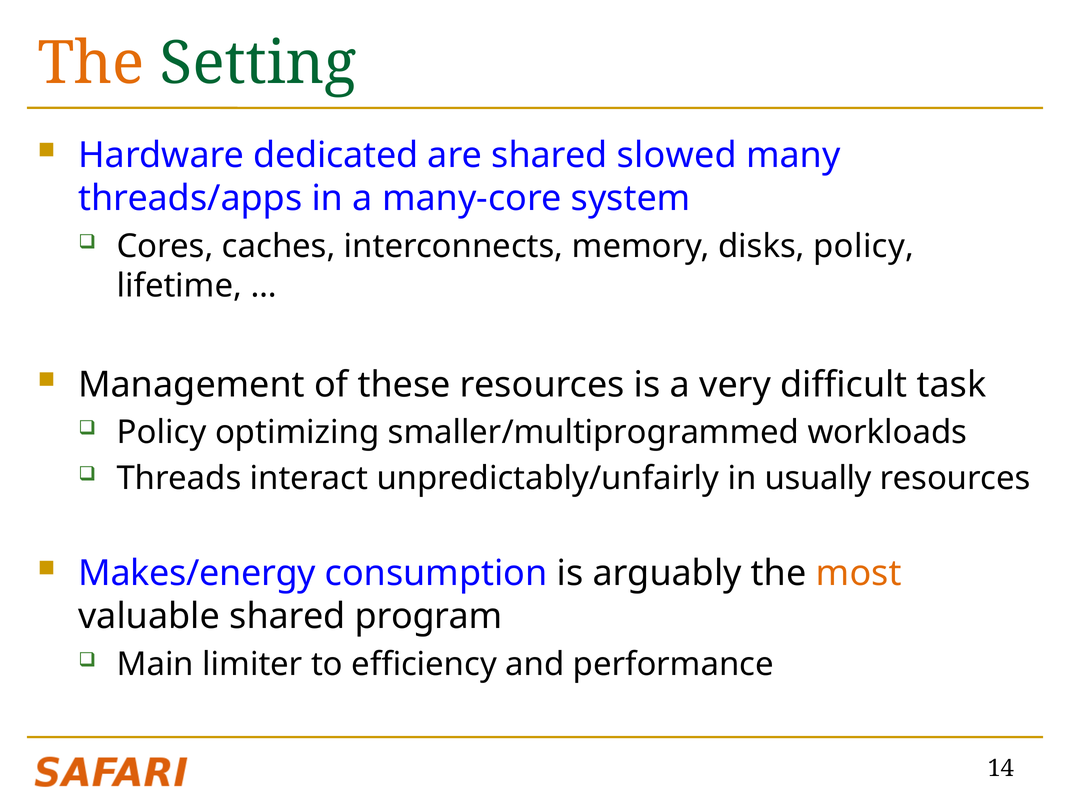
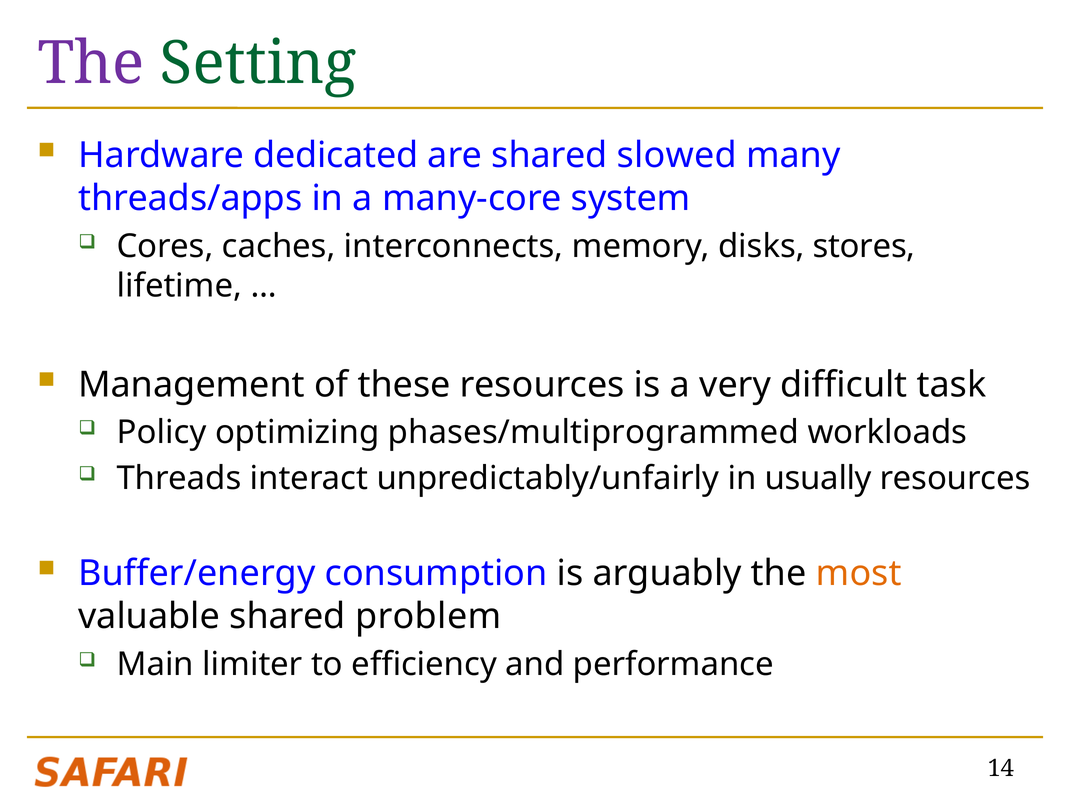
The colour: orange -> purple (91, 64)
disks policy: policy -> stores (864, 246)
smaller/multiprogrammed: smaller/multiprogrammed -> phases/multiprogrammed (593, 433)
Makes/energy: Makes/energy -> Buffer/energy (197, 574)
program: program -> problem (428, 617)
